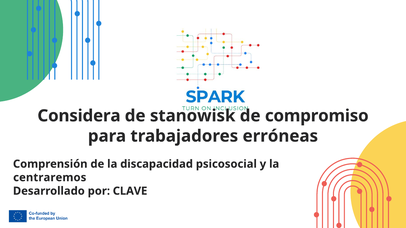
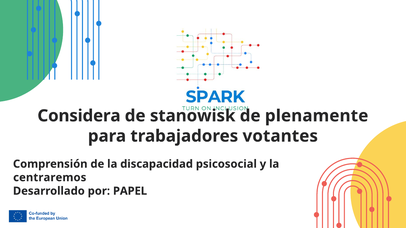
compromiso: compromiso -> plenamente (317, 116)
erróneas: erróneas -> votantes (280, 136)
CLAVE: CLAVE -> PAPEL (130, 191)
